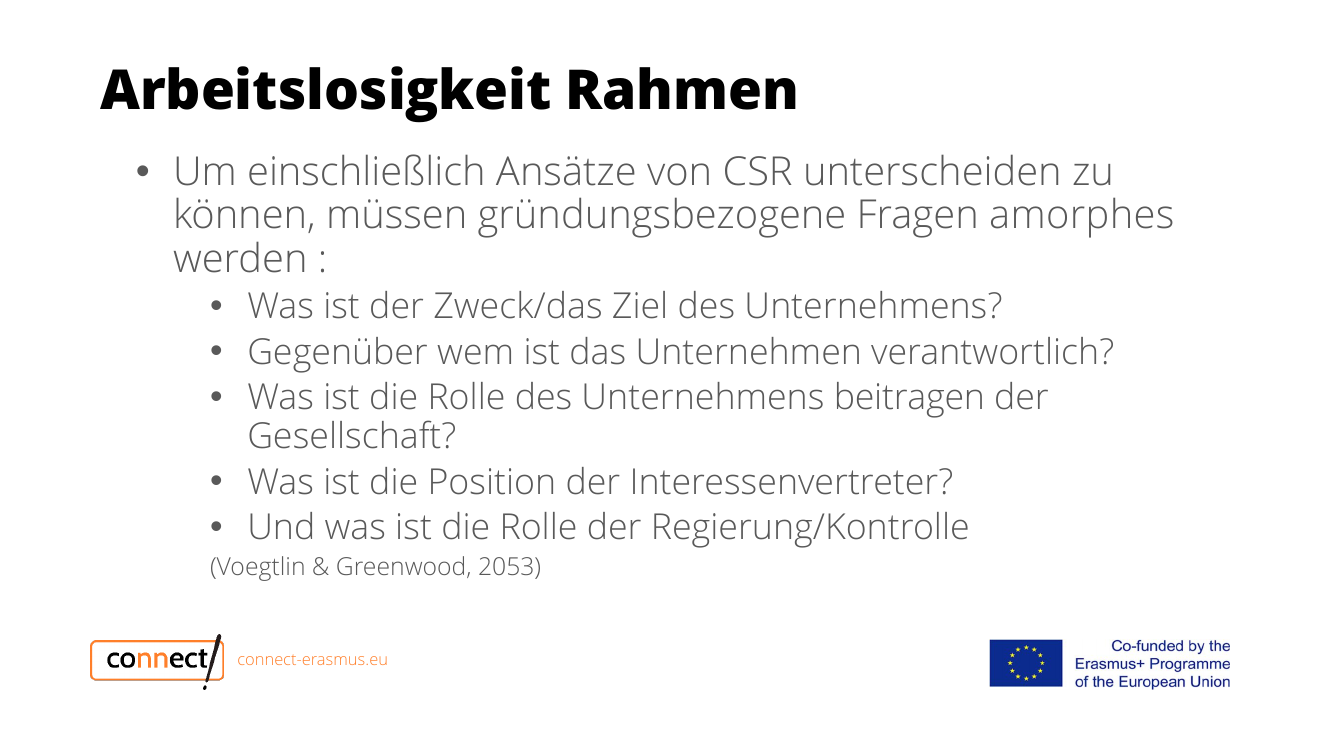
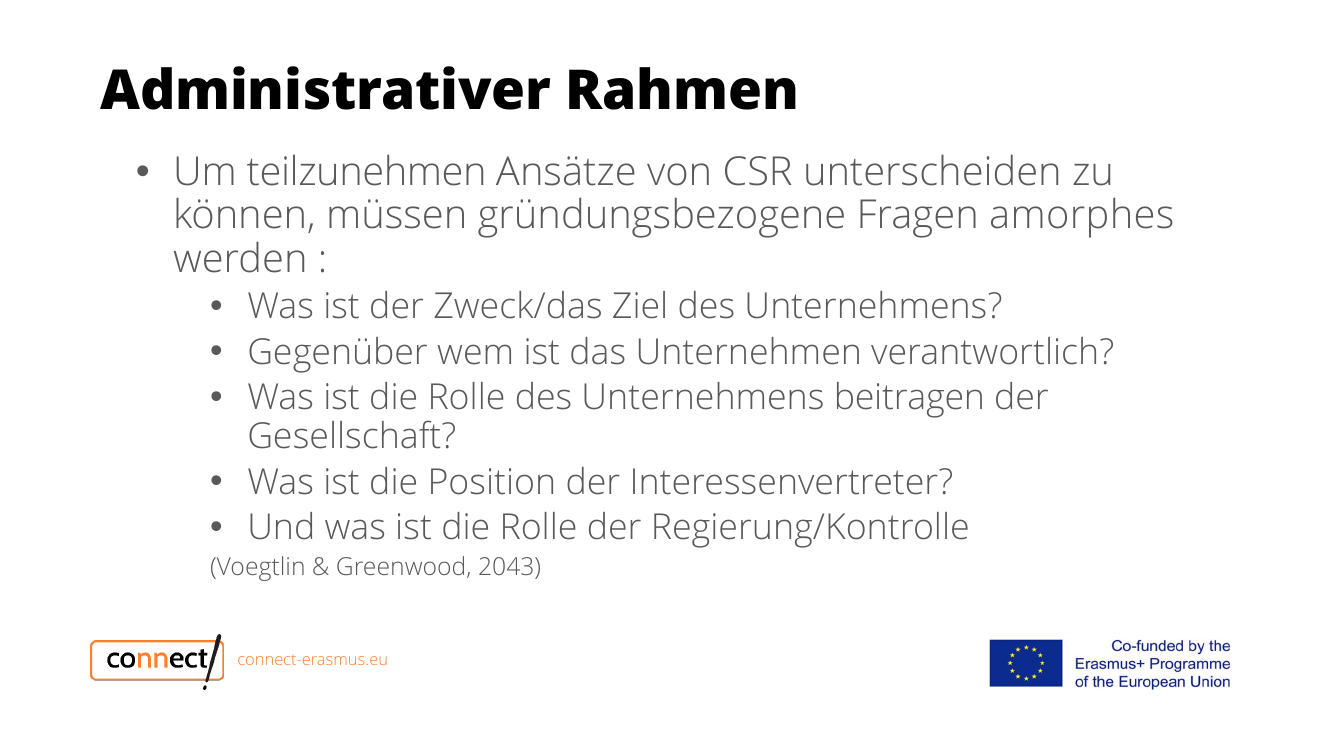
Arbeitslosigkeit: Arbeitslosigkeit -> Administrativer (326, 92)
einschließlich: einschließlich -> teilzunehmen (367, 172)
2053: 2053 -> 2043 (510, 567)
